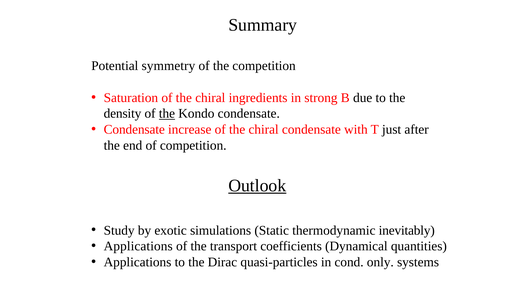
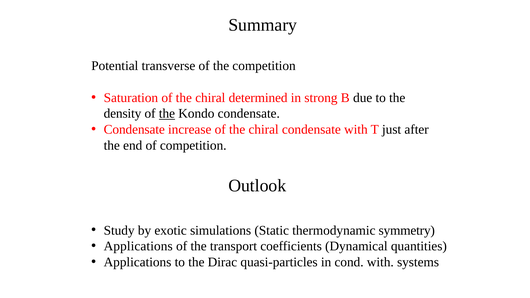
symmetry: symmetry -> transverse (168, 66)
ingredients: ingredients -> determined (258, 98)
Outlook underline: present -> none (257, 186)
inevitably: inevitably -> symmetry (407, 230)
cond only: only -> with (380, 262)
